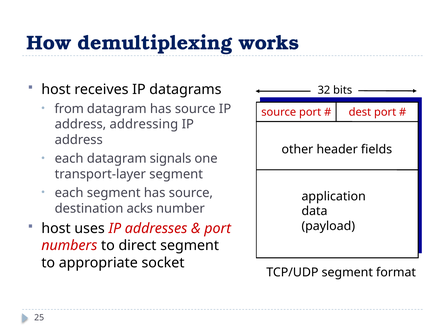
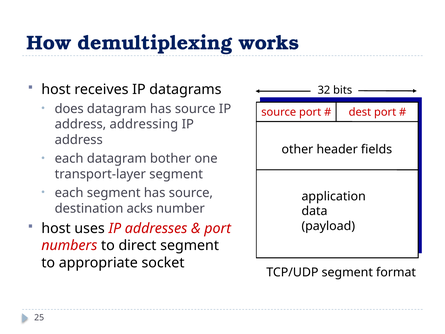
from: from -> does (69, 109)
signals: signals -> bother (170, 158)
